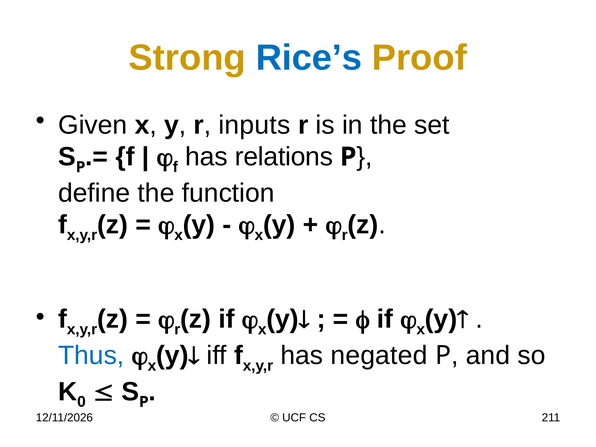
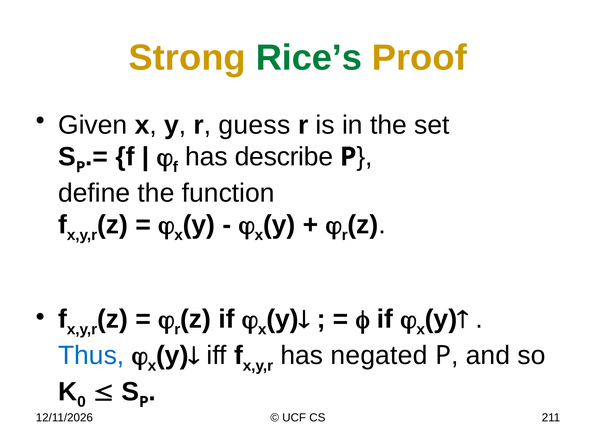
Rice’s colour: blue -> green (309, 58)
inputs: inputs -> guess (254, 125)
relations: relations -> describe (284, 157)
